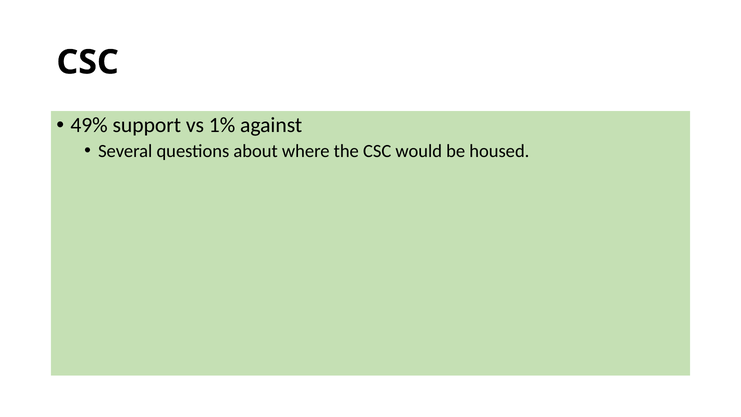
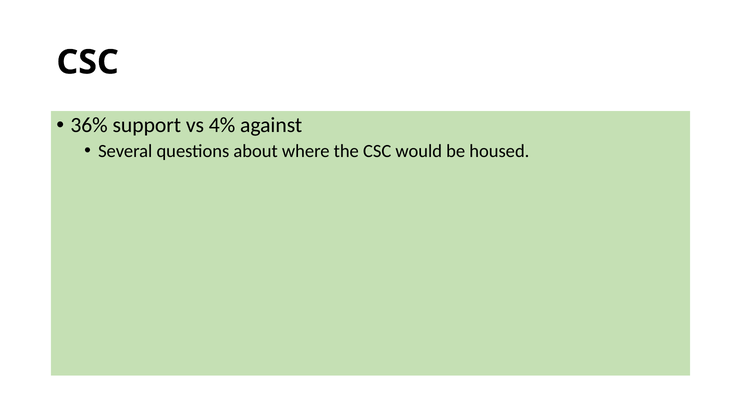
49%: 49% -> 36% (89, 125)
1%: 1% -> 4% (222, 125)
